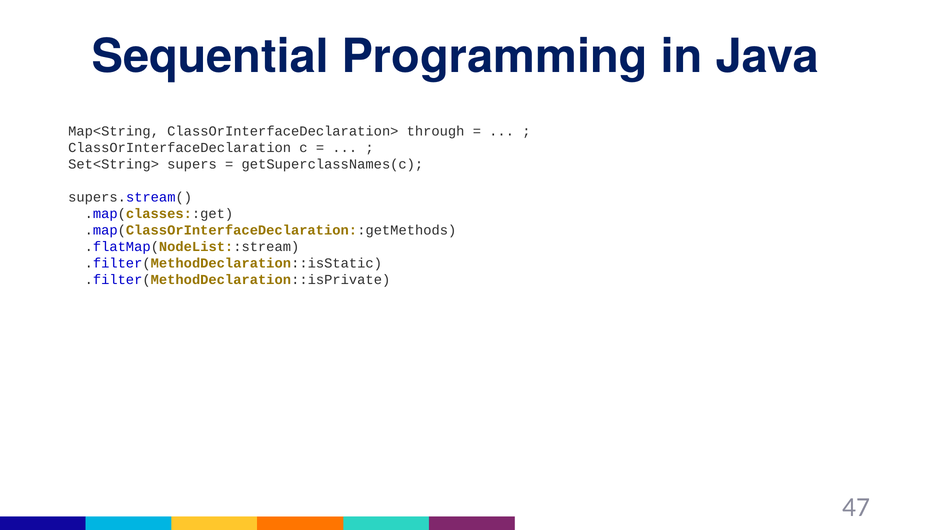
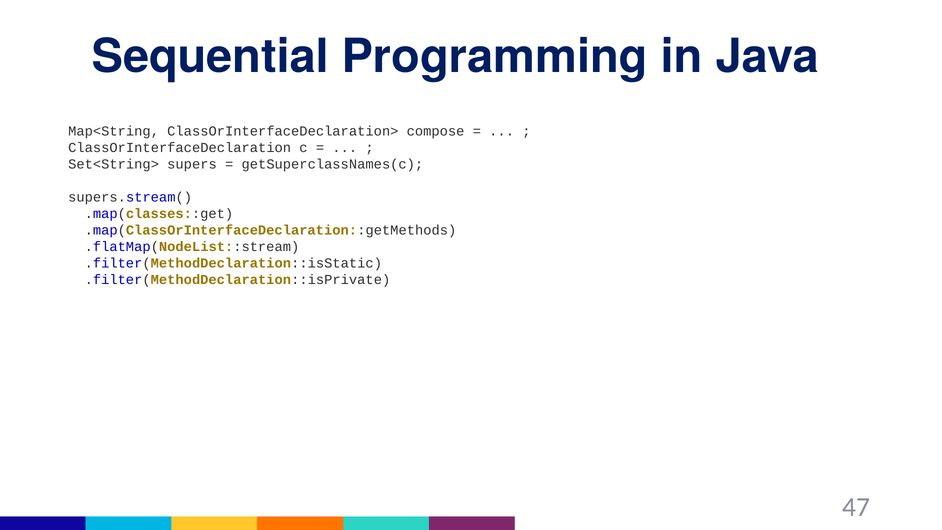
through: through -> compose (436, 131)
